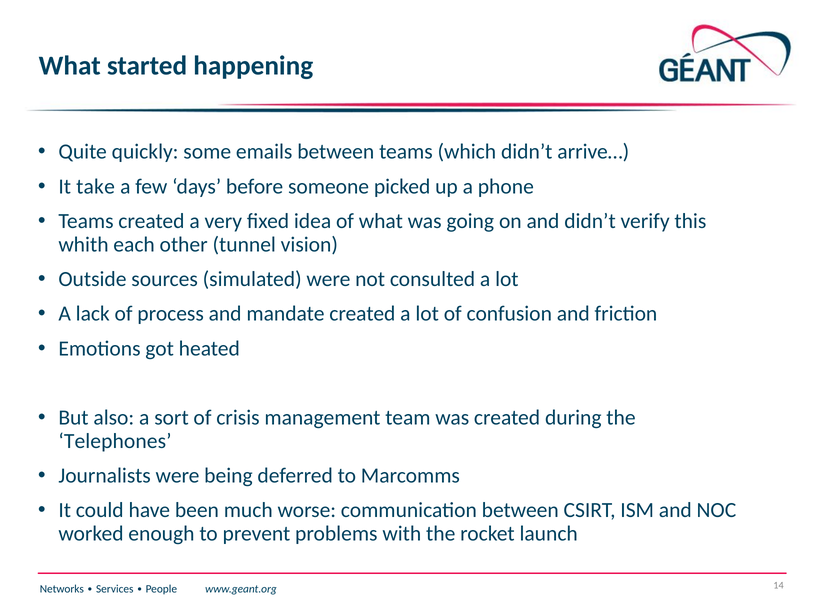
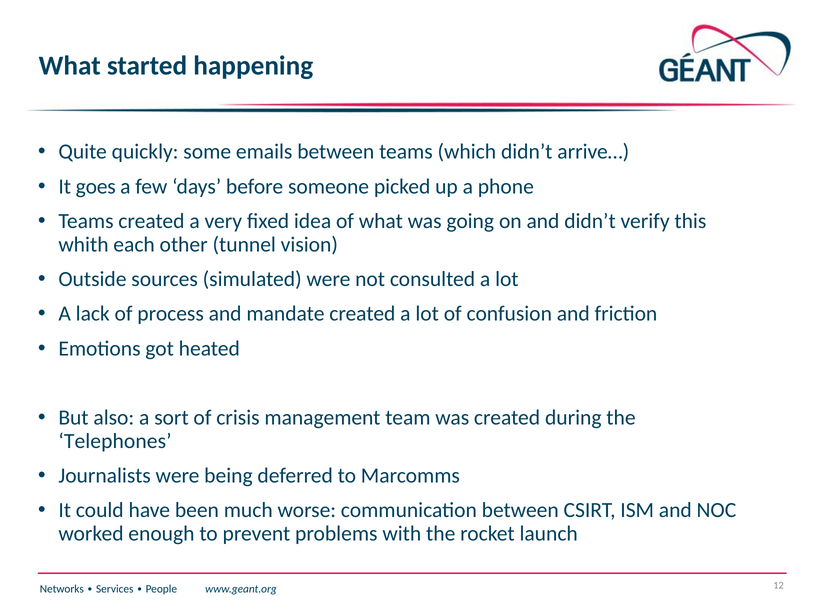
take: take -> goes (96, 187)
14: 14 -> 12 (779, 586)
